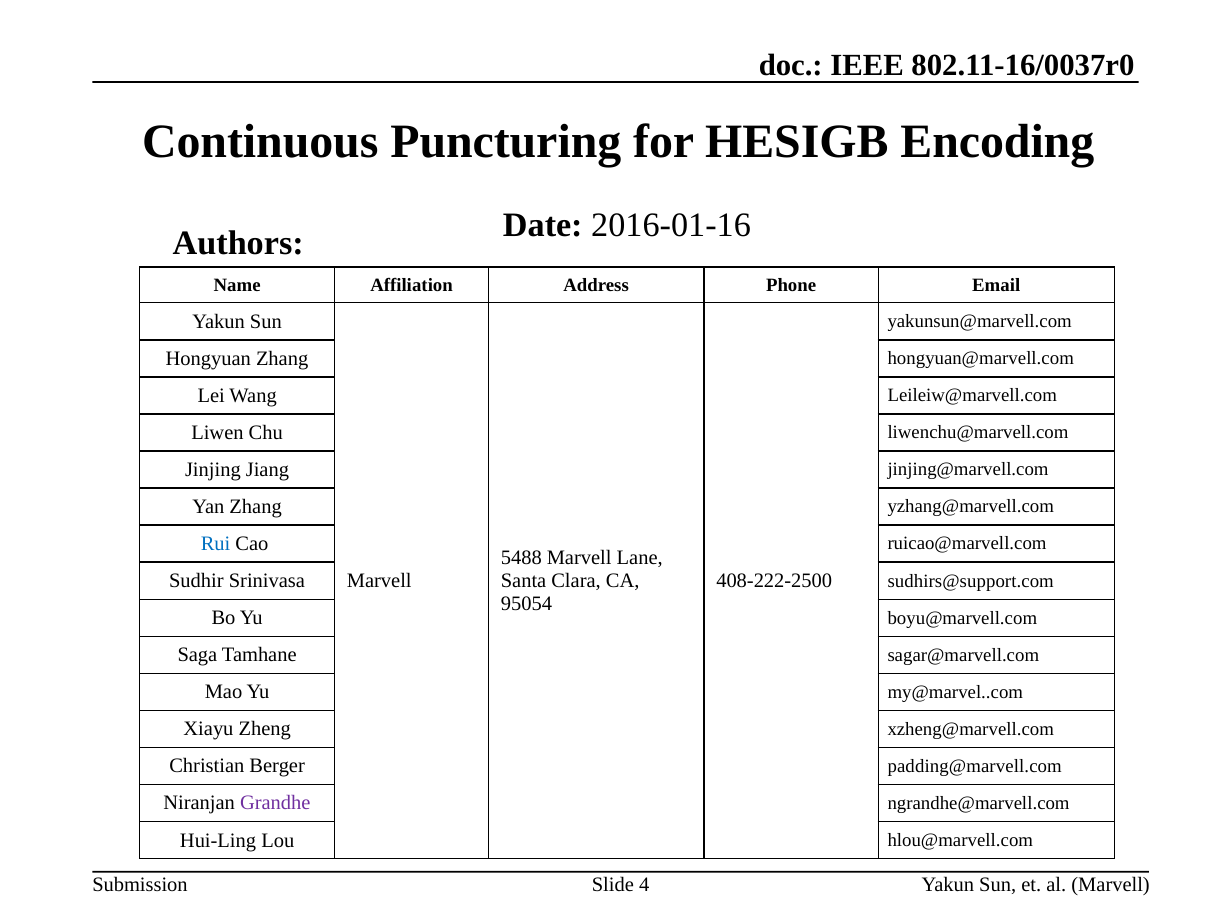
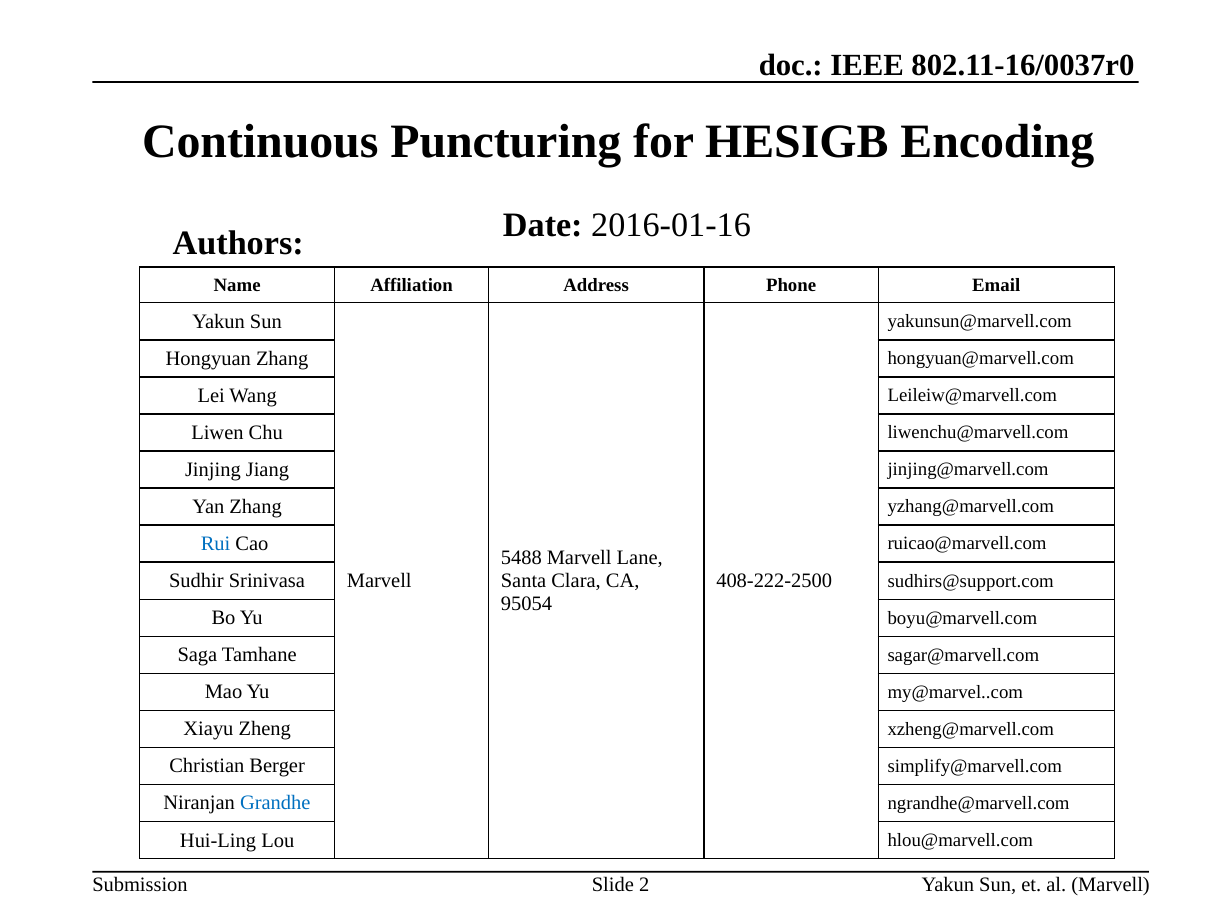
padding@marvell.com: padding@marvell.com -> simplify@marvell.com (975, 766)
Grandhe colour: purple -> blue (275, 803)
4: 4 -> 2 (644, 885)
